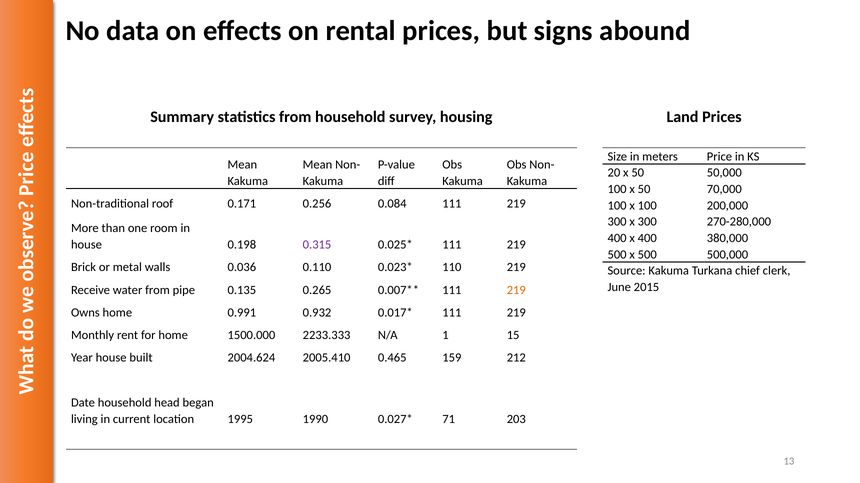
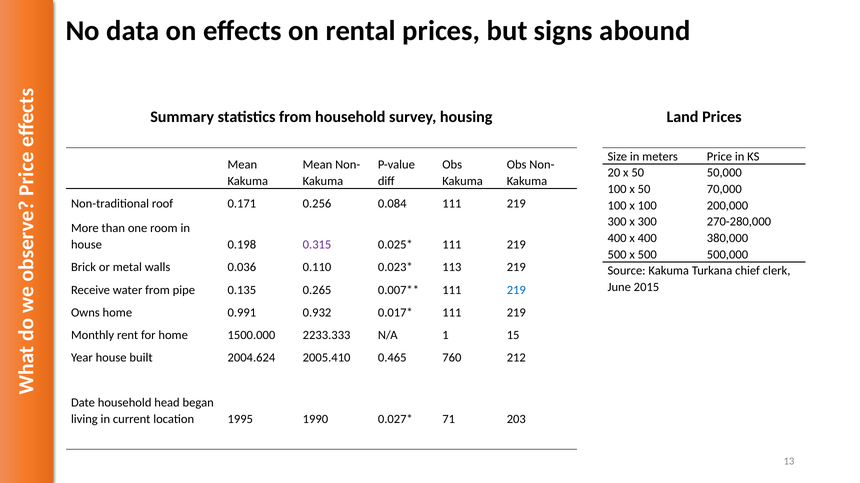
110: 110 -> 113 (452, 268)
219 colour: orange -> blue (516, 290)
159: 159 -> 760 (452, 358)
